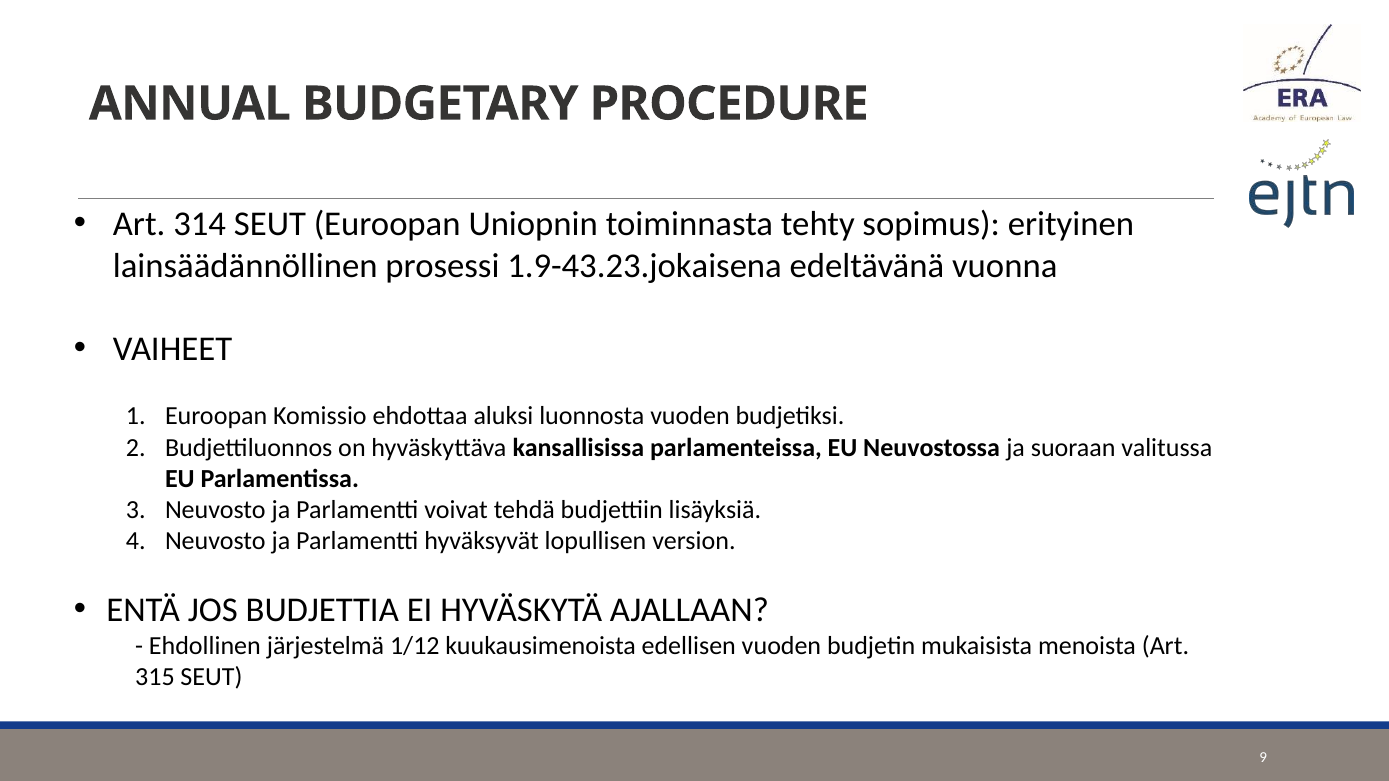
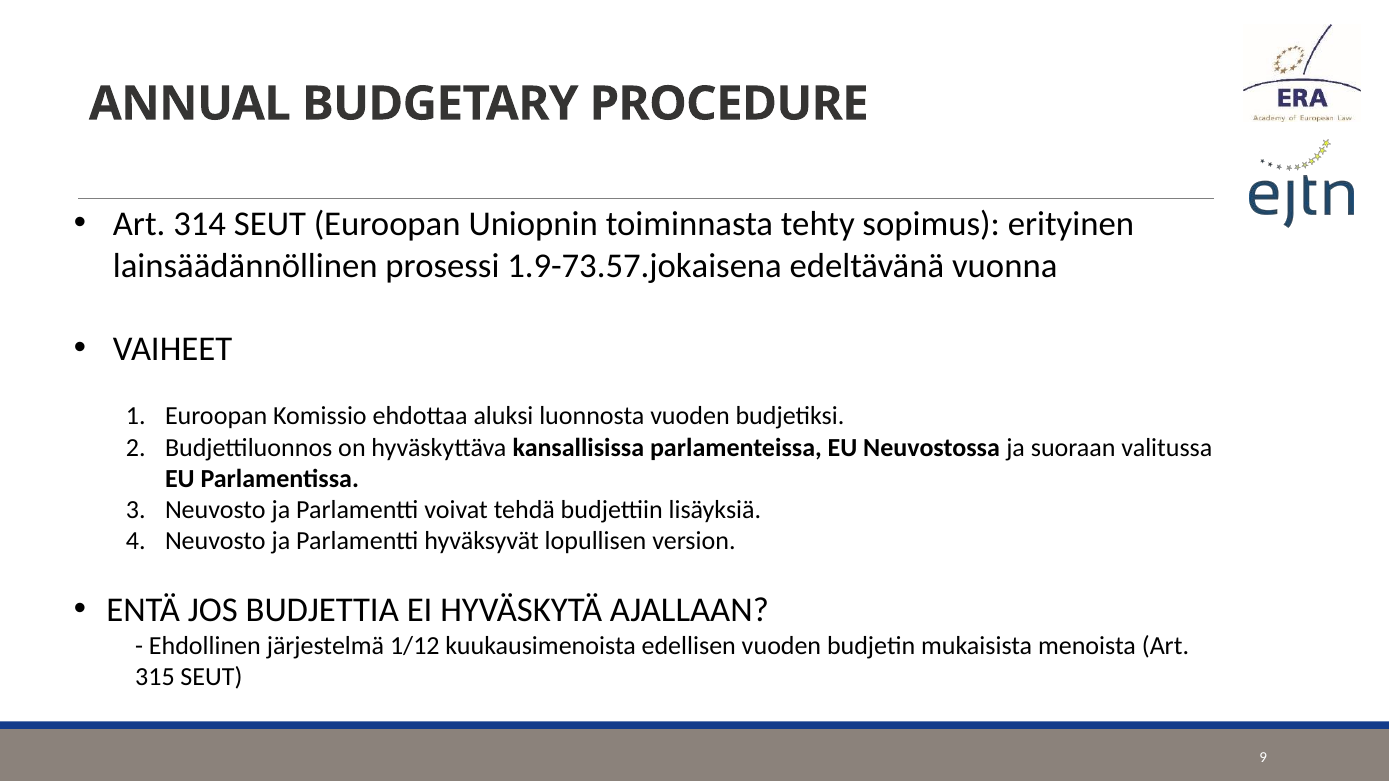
1.9-43.23.jokaisena: 1.9-43.23.jokaisena -> 1.9-73.57.jokaisena (645, 266)
